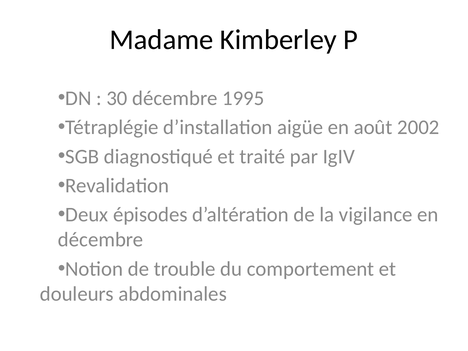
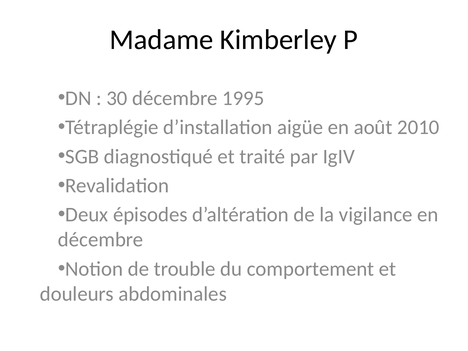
2002: 2002 -> 2010 (418, 127)
